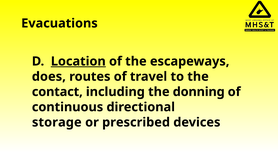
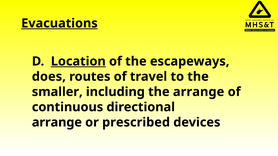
Evacuations underline: none -> present (59, 23)
contact: contact -> smaller (57, 92)
the donning: donning -> arrange (199, 92)
storage: storage -> arrange (57, 123)
